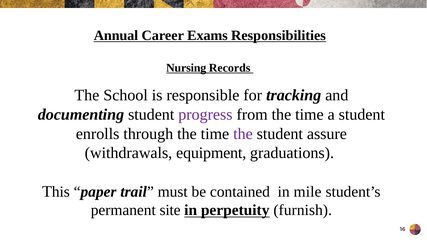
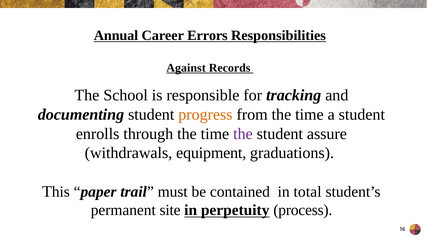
Exams: Exams -> Errors (207, 35)
Nursing: Nursing -> Against (186, 68)
progress colour: purple -> orange (205, 115)
mile: mile -> total (308, 192)
furnish: furnish -> process (303, 210)
